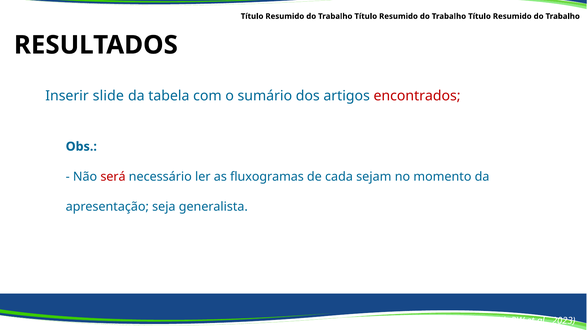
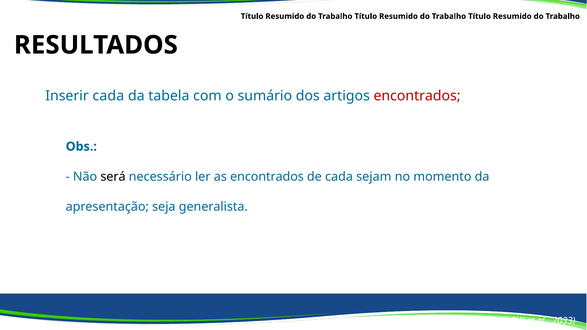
Inserir slide: slide -> cada (108, 96)
será colour: red -> black (113, 177)
as fluxogramas: fluxogramas -> encontrados (267, 177)
2023: 2023 -> 2033 (564, 321)
